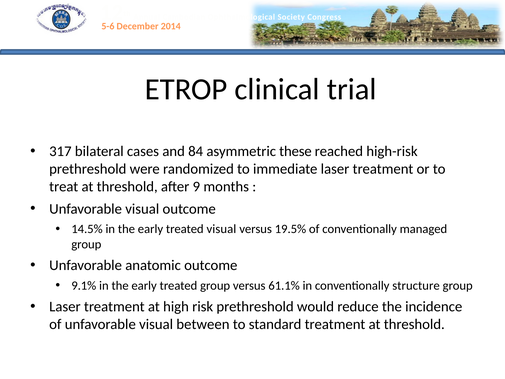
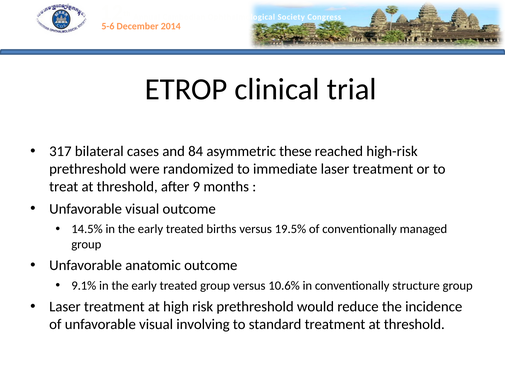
treated visual: visual -> births (221, 229)
61.1%: 61.1% -> 10.6% (284, 285)
between: between -> involving (203, 324)
